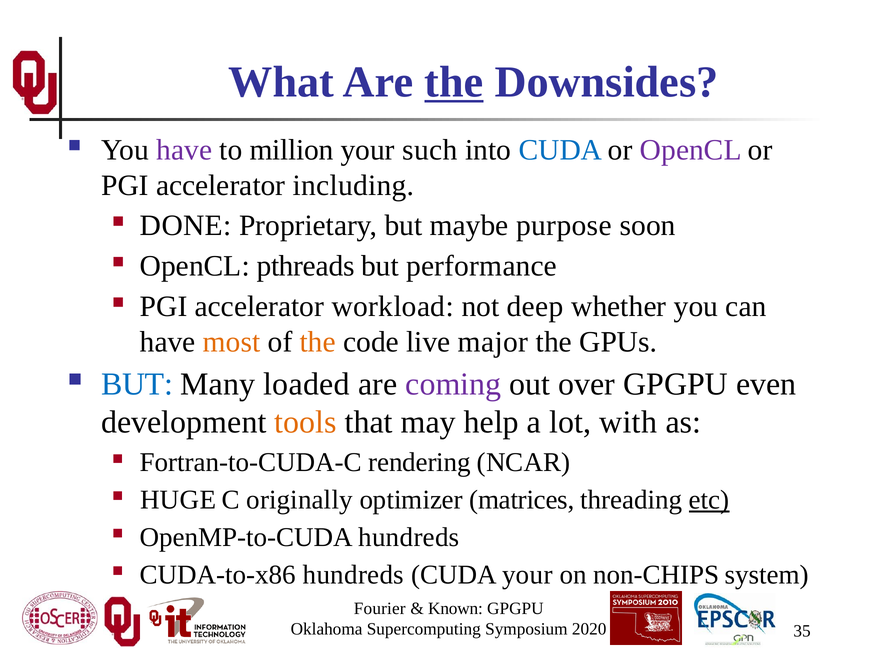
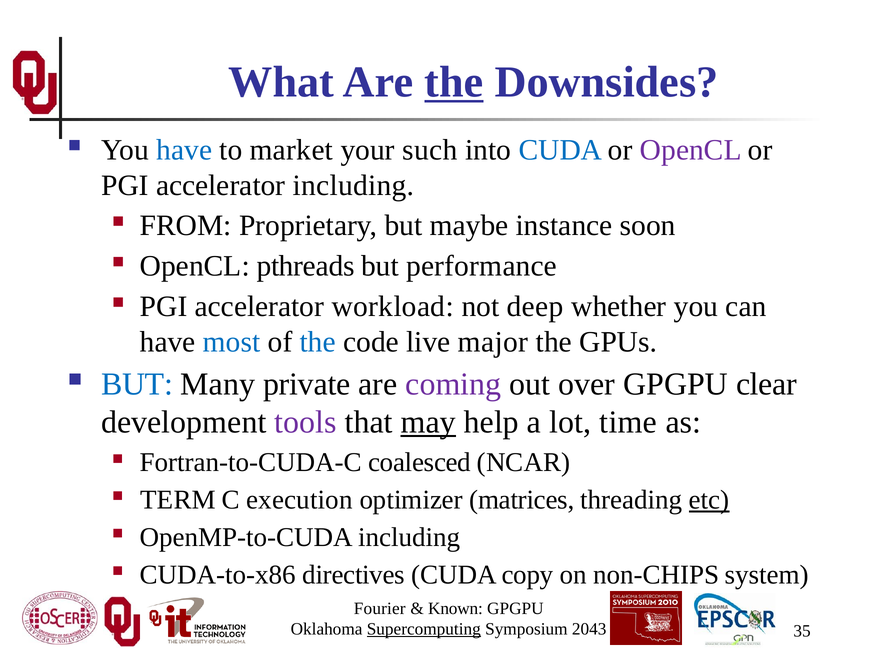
have colour: purple -> blue (184, 150)
million: million -> market (291, 150)
DONE: DONE -> FROM (186, 226)
purpose: purpose -> instance (564, 226)
most colour: orange -> blue (232, 342)
the colour: orange -> blue (318, 342)
loaded: loaded -> private (307, 384)
even: even -> clear (766, 384)
tools colour: orange -> purple (306, 422)
may underline: none -> present (428, 422)
with: with -> time (628, 422)
rendering: rendering -> coalesced (420, 462)
HUGE: HUGE -> TERM (178, 499)
originally: originally -> execution (300, 499)
OpenMP-to-CUDA hundreds: hundreds -> including (409, 537)
CUDA-to-x86 hundreds: hundreds -> directives (354, 574)
CUDA your: your -> copy (528, 574)
Supercomputing underline: none -> present (424, 629)
2020: 2020 -> 2043 (589, 629)
